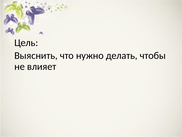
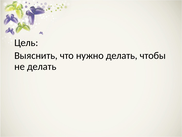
не влияет: влияет -> делать (42, 66)
